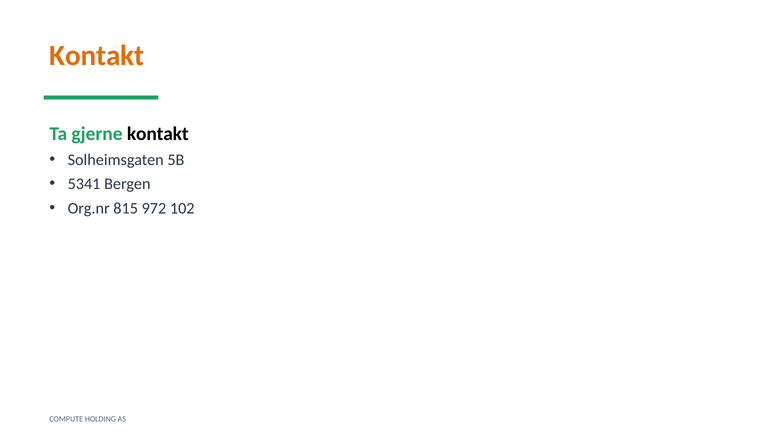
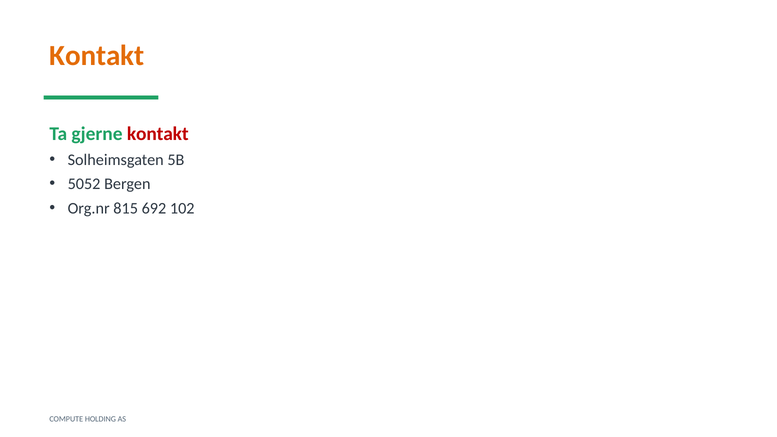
kontakt colour: black -> red (158, 134)
5341: 5341 -> 5052 (84, 184)
972: 972 -> 692 (154, 208)
